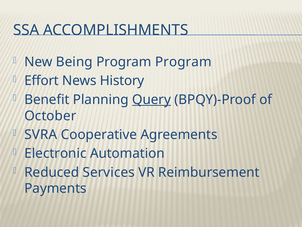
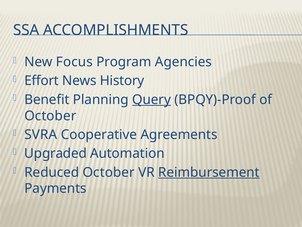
Being: Being -> Focus (74, 62)
Program Program: Program -> Agencies (183, 62)
Electronic: Electronic -> Upgraded (56, 153)
Reduced Services: Services -> October (109, 172)
Reimbursement underline: none -> present (209, 172)
